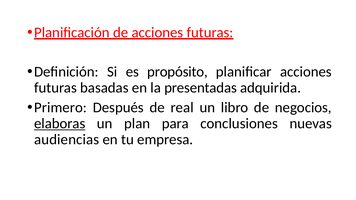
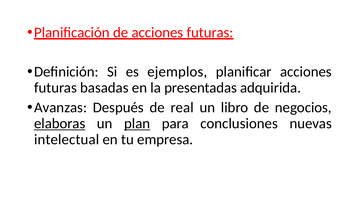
propósito: propósito -> ejemplos (177, 72)
Primero: Primero -> Avanzas (61, 108)
plan underline: none -> present (137, 124)
audiencias: audiencias -> intelectual (67, 140)
